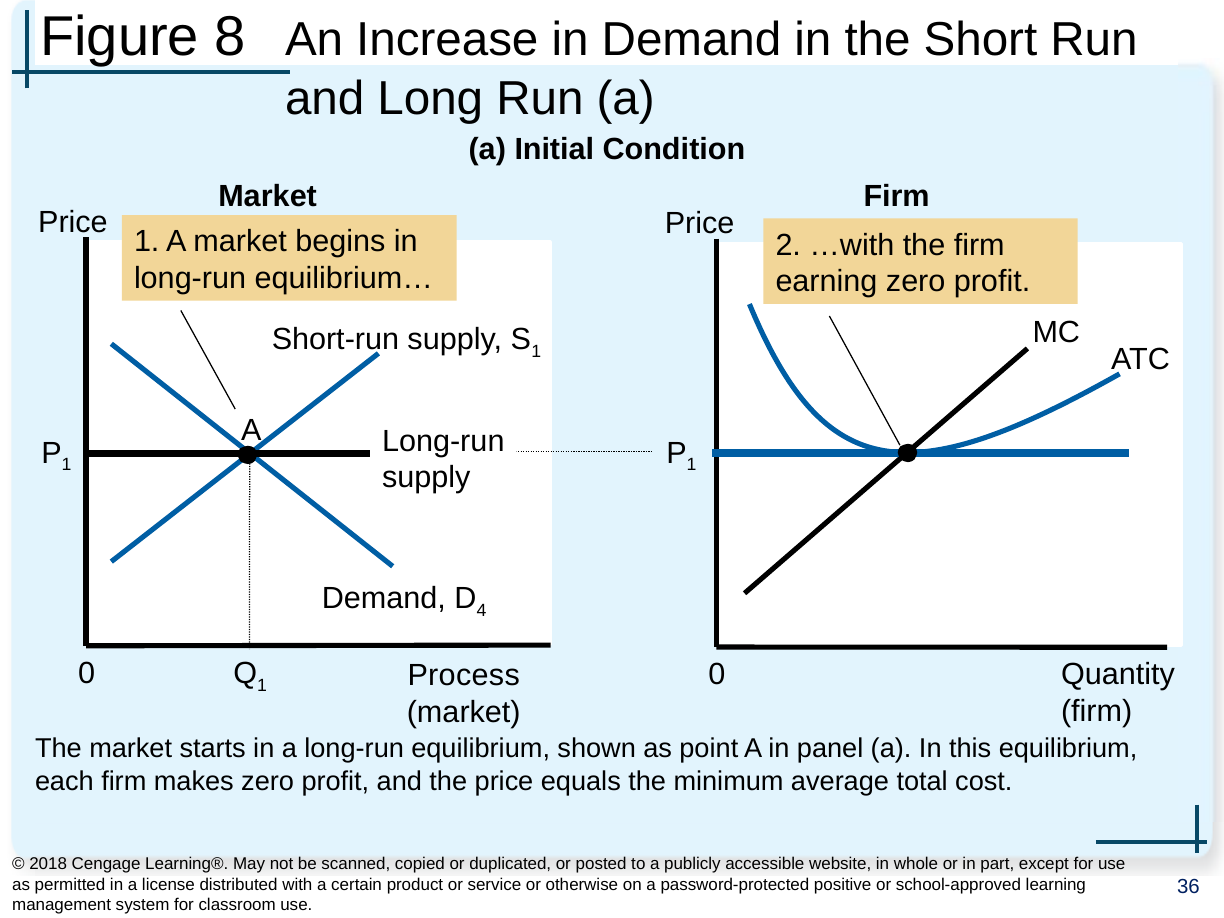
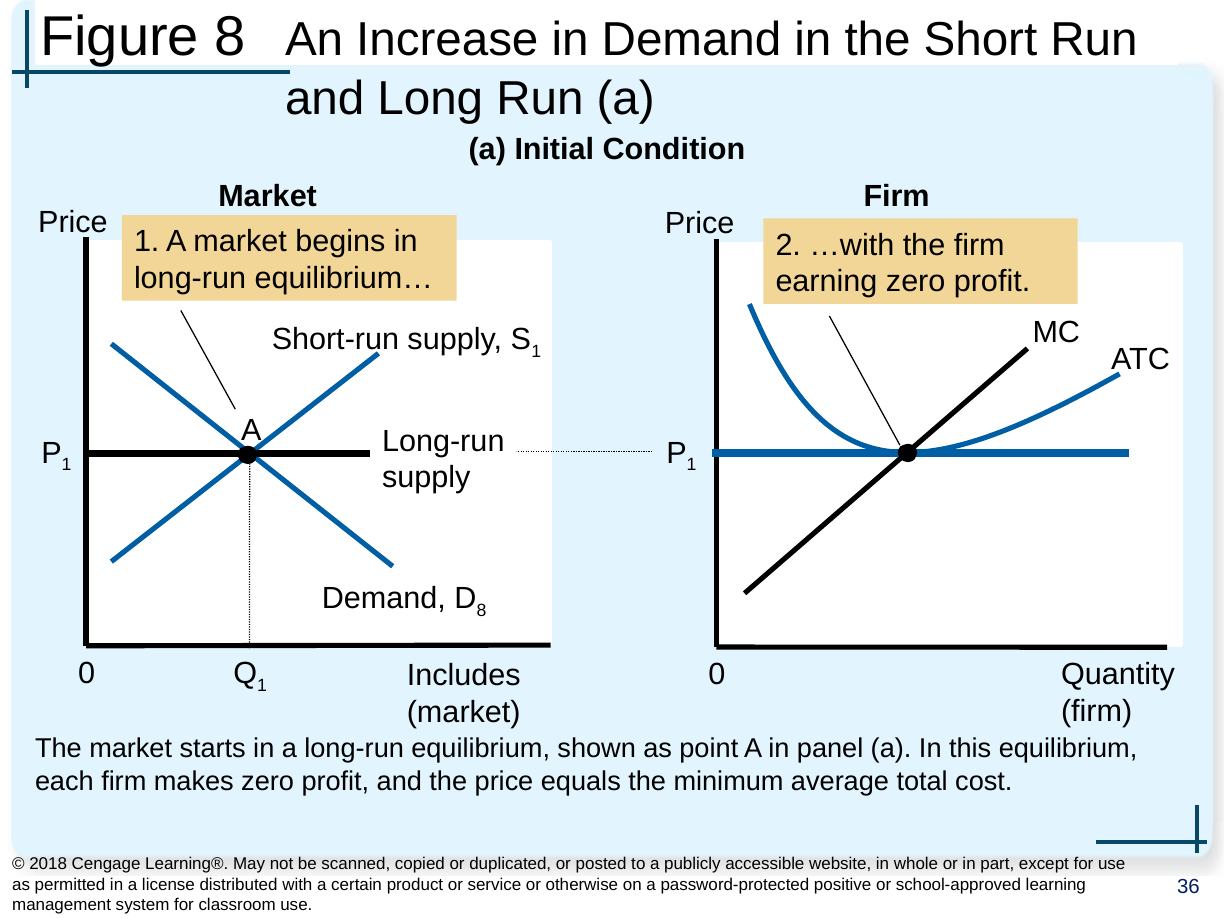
4: 4 -> 8 (481, 610)
Process: Process -> Includes (464, 675)
